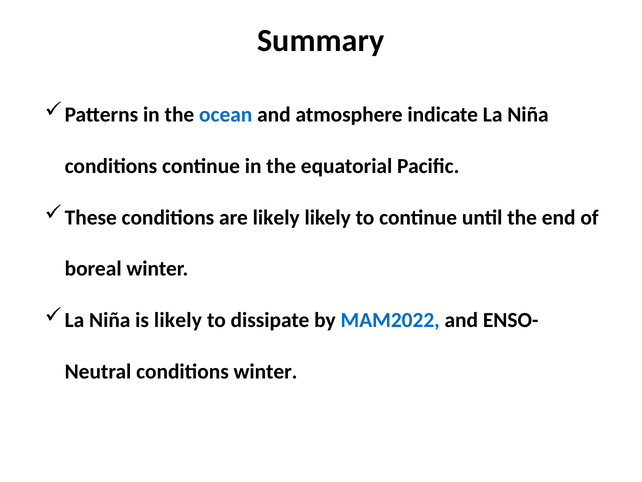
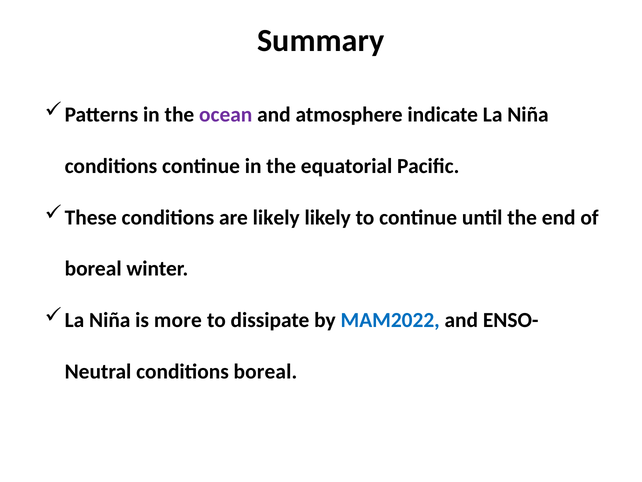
ocean colour: blue -> purple (226, 114)
is likely: likely -> more (178, 320)
conditions winter: winter -> boreal (265, 371)
